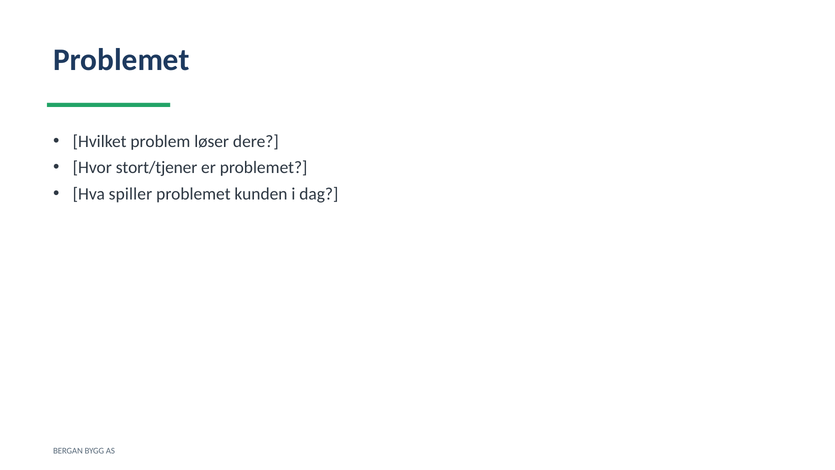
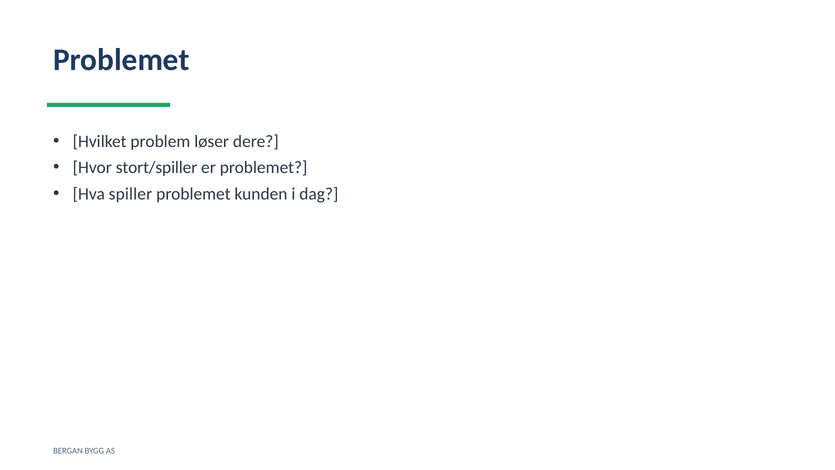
stort/tjener: stort/tjener -> stort/spiller (157, 168)
